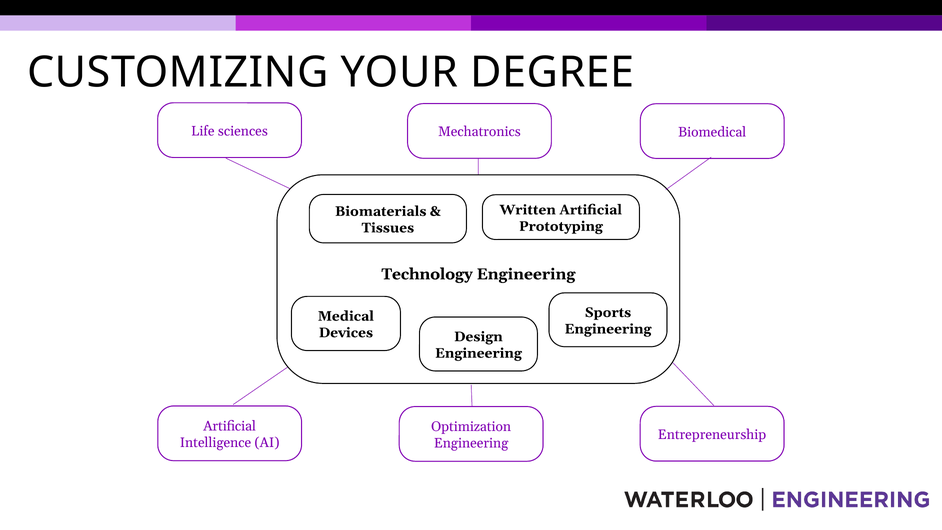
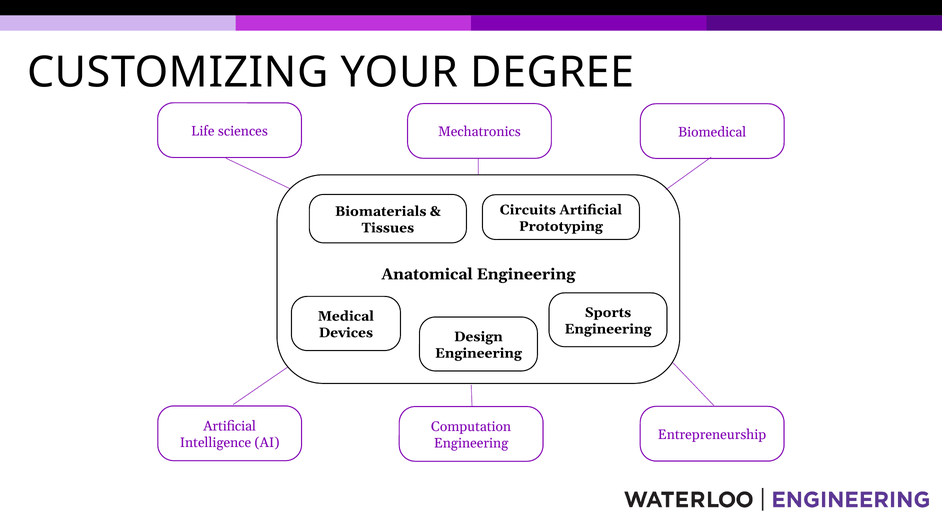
Written: Written -> Circuits (528, 210)
Technology: Technology -> Anatomical (427, 274)
Optimization: Optimization -> Computation (471, 427)
